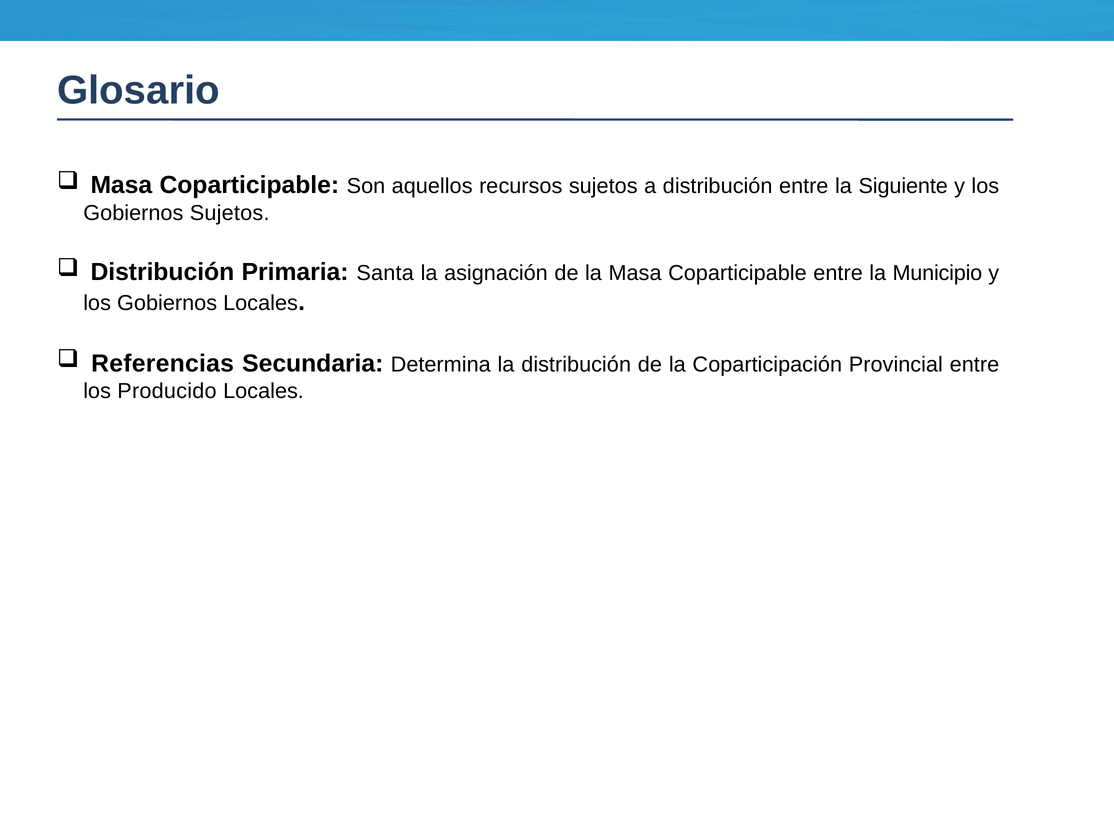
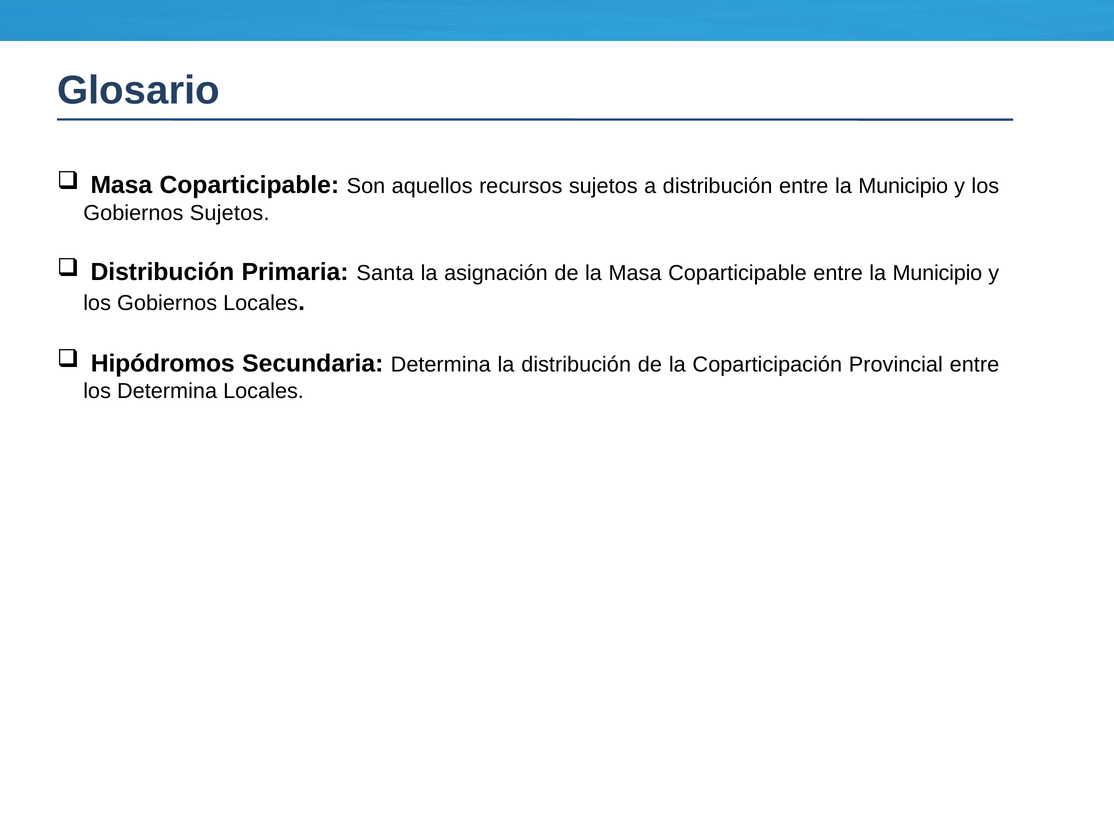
distribución entre la Siguiente: Siguiente -> Municipio (903, 186)
Referencias: Referencias -> Hipódromos (163, 364)
los Producido: Producido -> Determina (167, 391)
